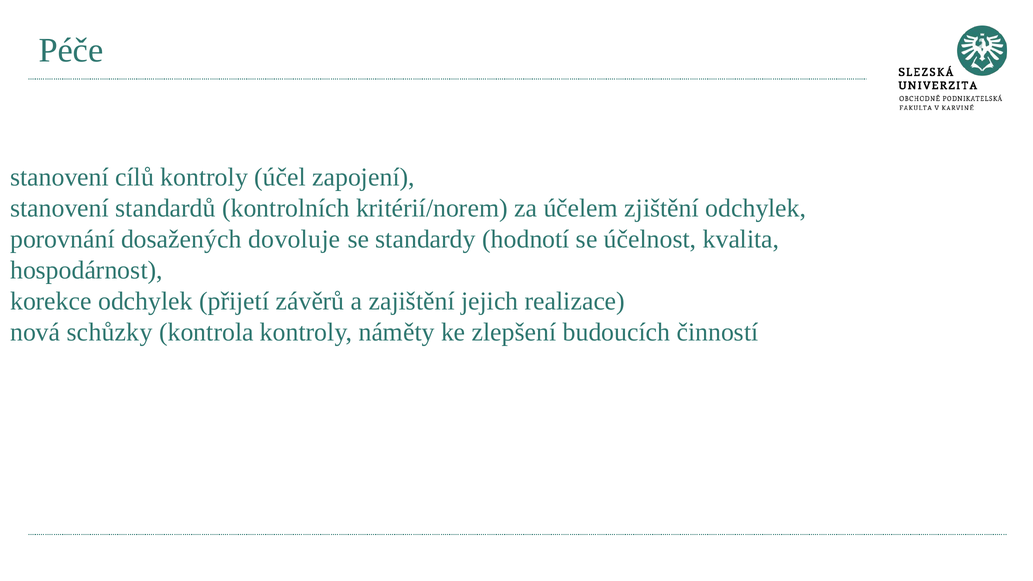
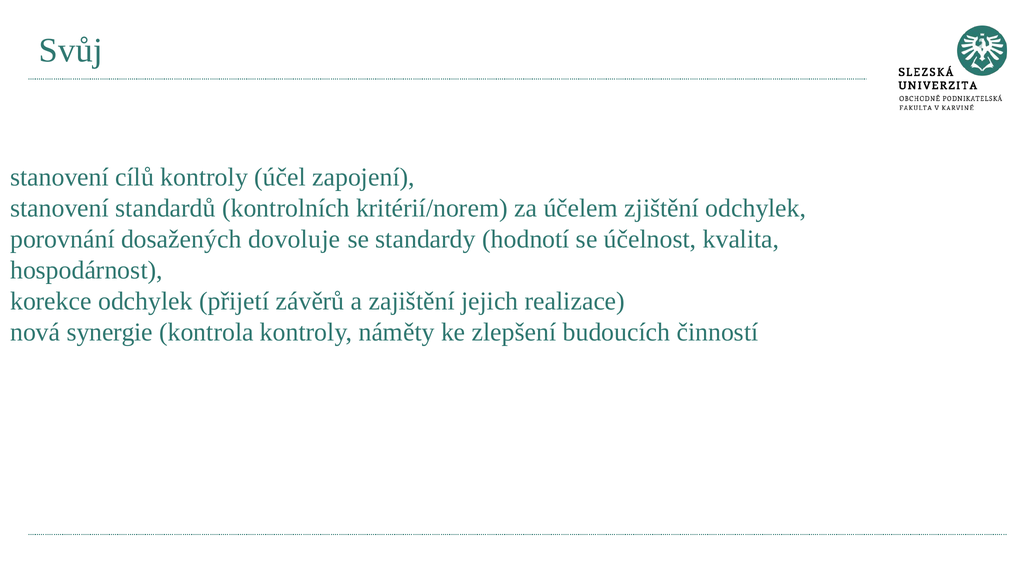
Péče: Péče -> Svůj (71, 50)
schůzky: schůzky -> synergie (110, 332)
